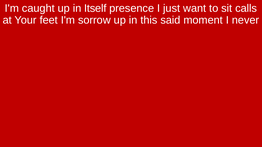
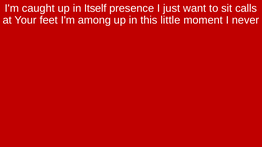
sorrow: sorrow -> among (94, 20)
said: said -> little (170, 20)
